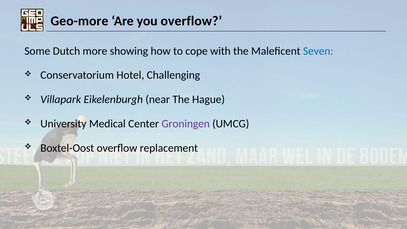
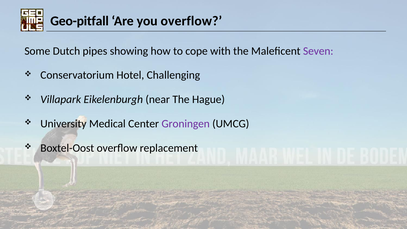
Geo-more: Geo-more -> Geo-pitfall (80, 21)
more: more -> pipes (95, 51)
Seven colour: blue -> purple (318, 51)
